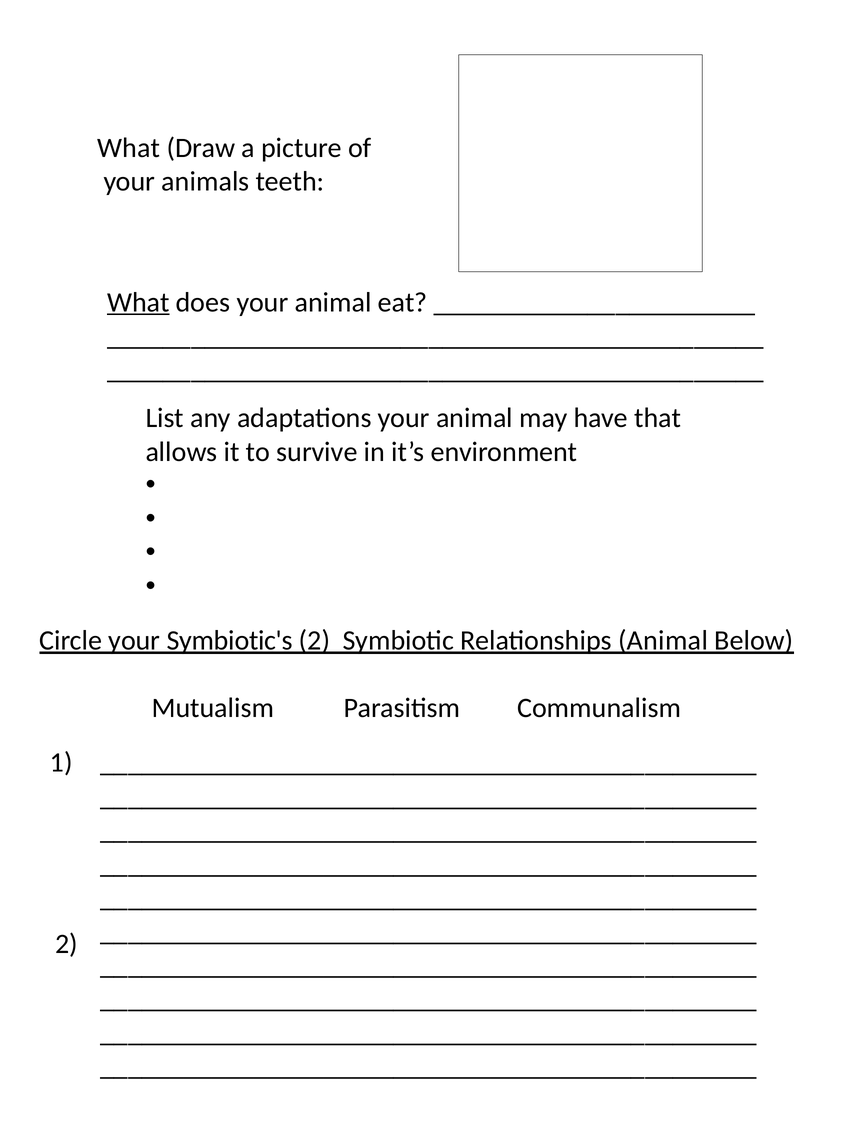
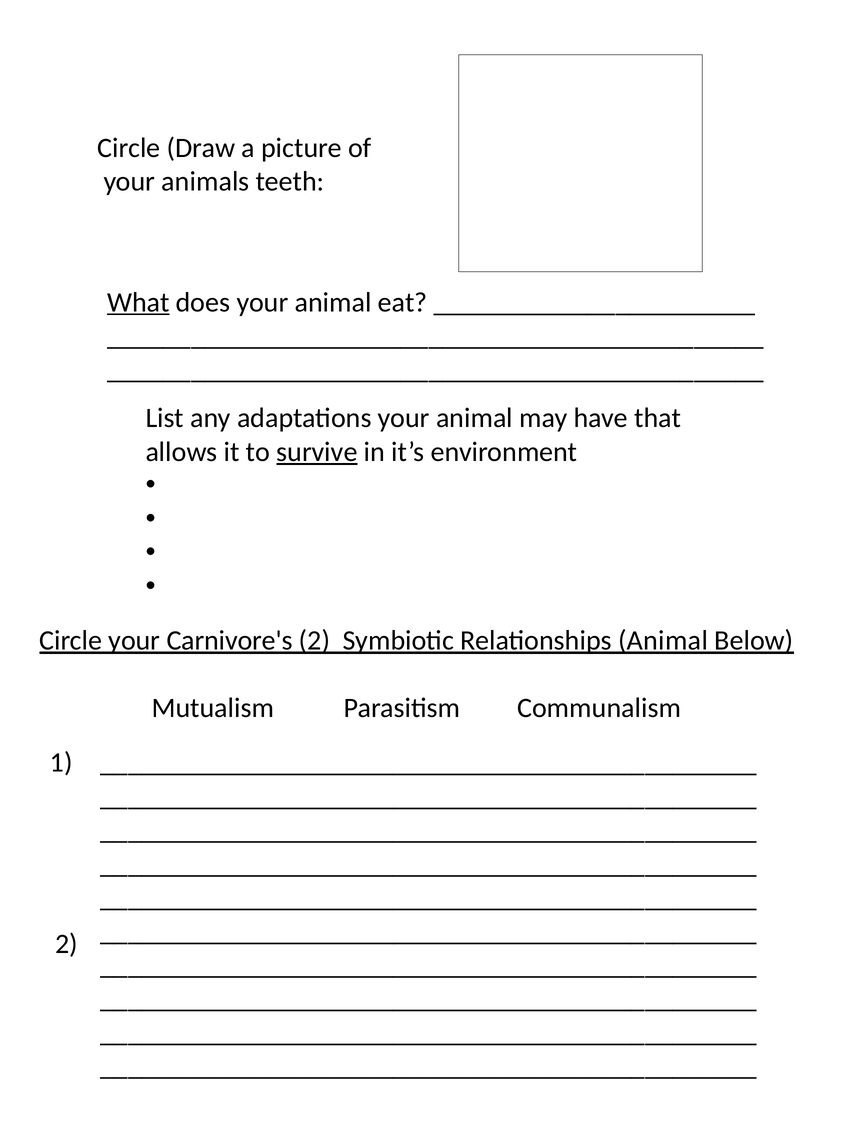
What: What -> Circle (129, 148)
survive underline: none -> present (317, 452)
Symbiotic's: Symbiotic's -> Carnivore's (230, 641)
